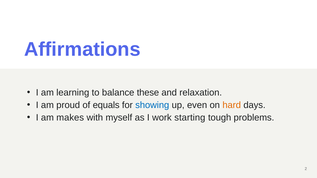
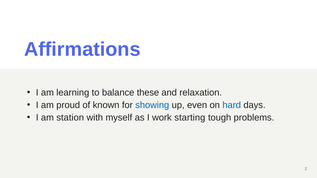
equals: equals -> known (106, 105)
hard colour: orange -> blue (232, 105)
makes: makes -> station (70, 118)
